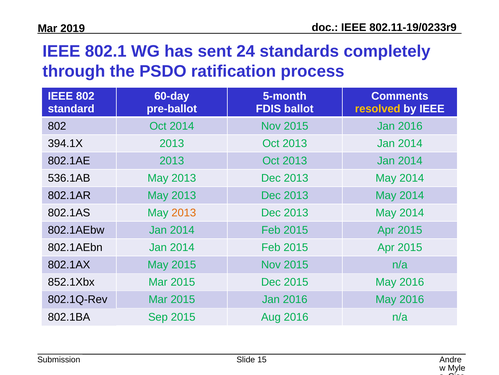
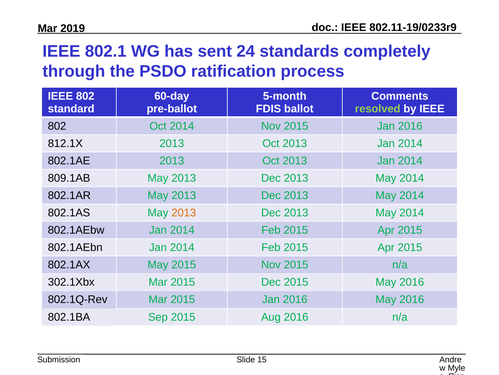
resolved colour: yellow -> light green (378, 108)
394.1X: 394.1X -> 812.1X (65, 143)
536.1AB: 536.1AB -> 809.1AB (69, 178)
852.1Xbx: 852.1Xbx -> 302.1Xbx (71, 282)
